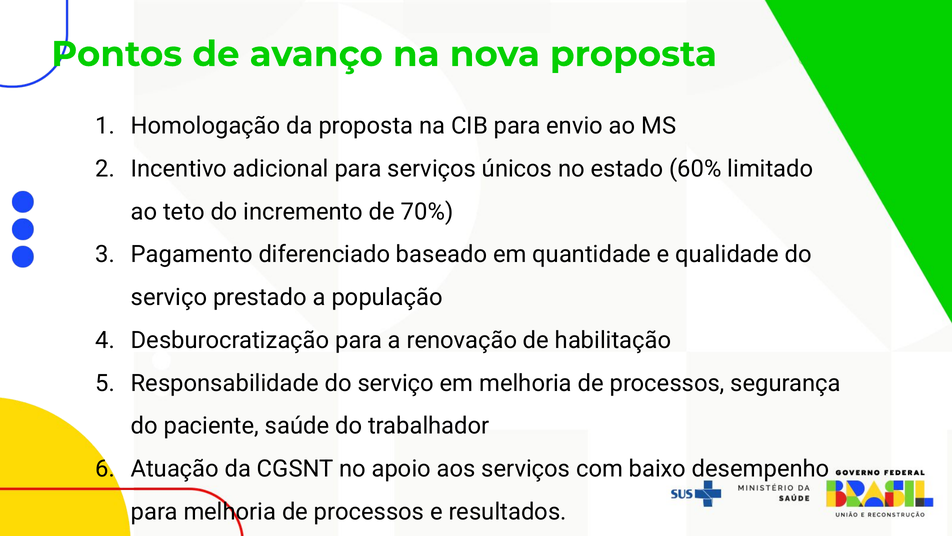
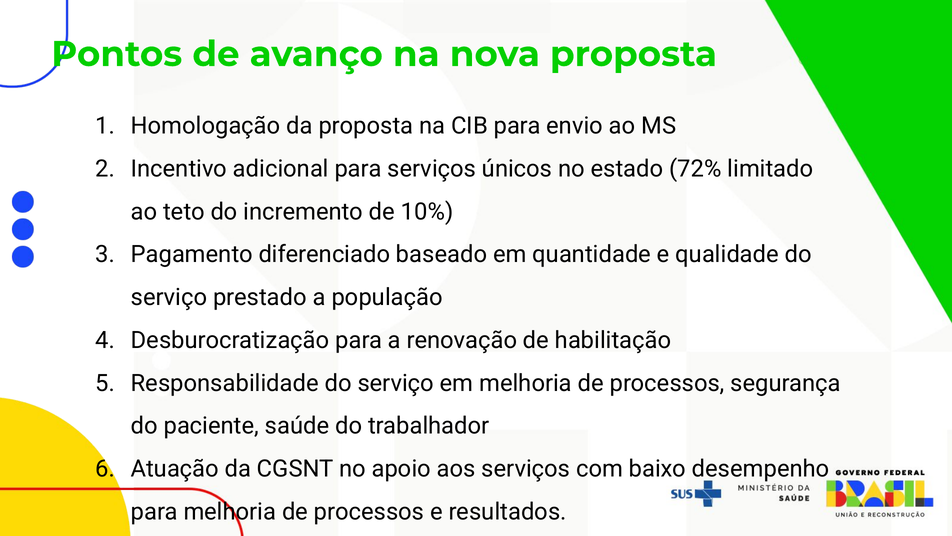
60%: 60% -> 72% (695, 169)
70%: 70% -> 10% (427, 212)
